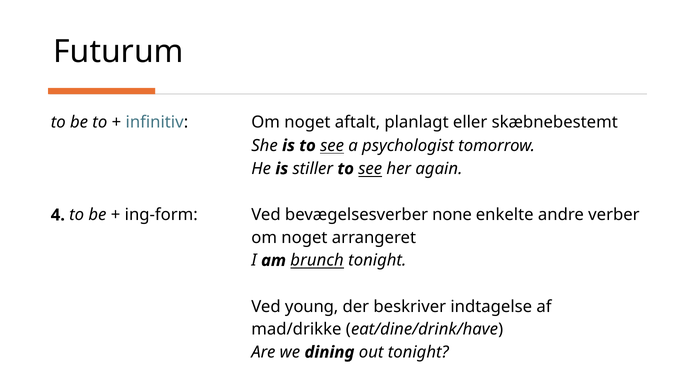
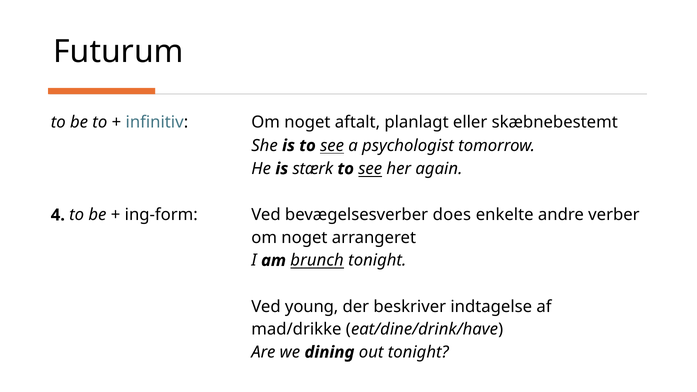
stiller: stiller -> stærk (313, 169)
none: none -> does (452, 215)
